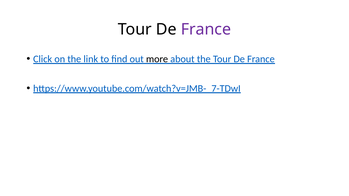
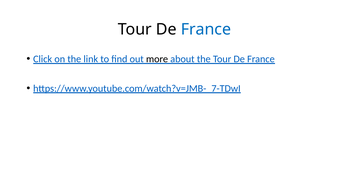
France colour: purple -> blue (206, 29)
